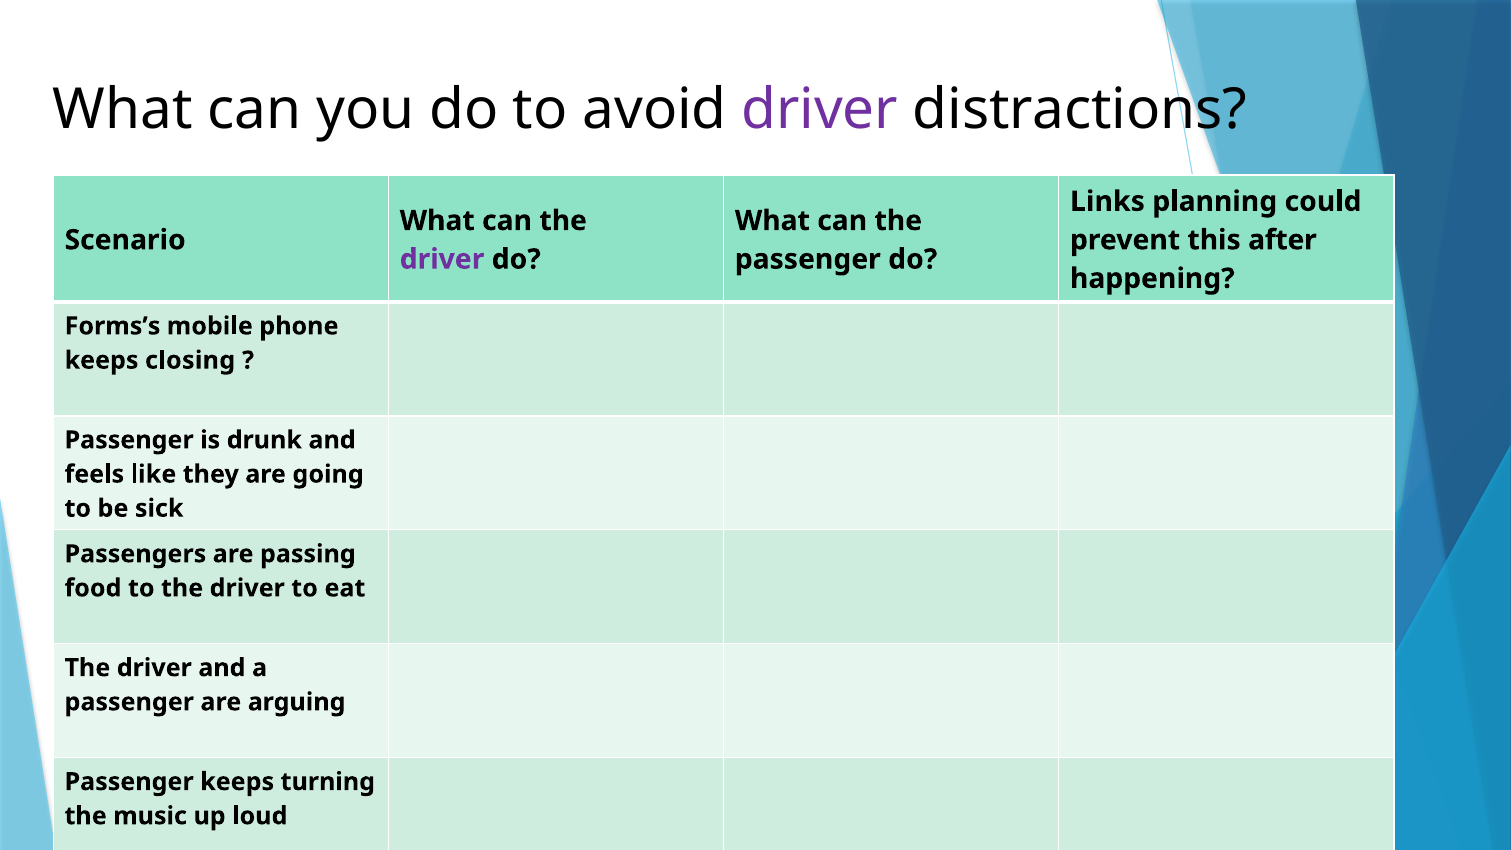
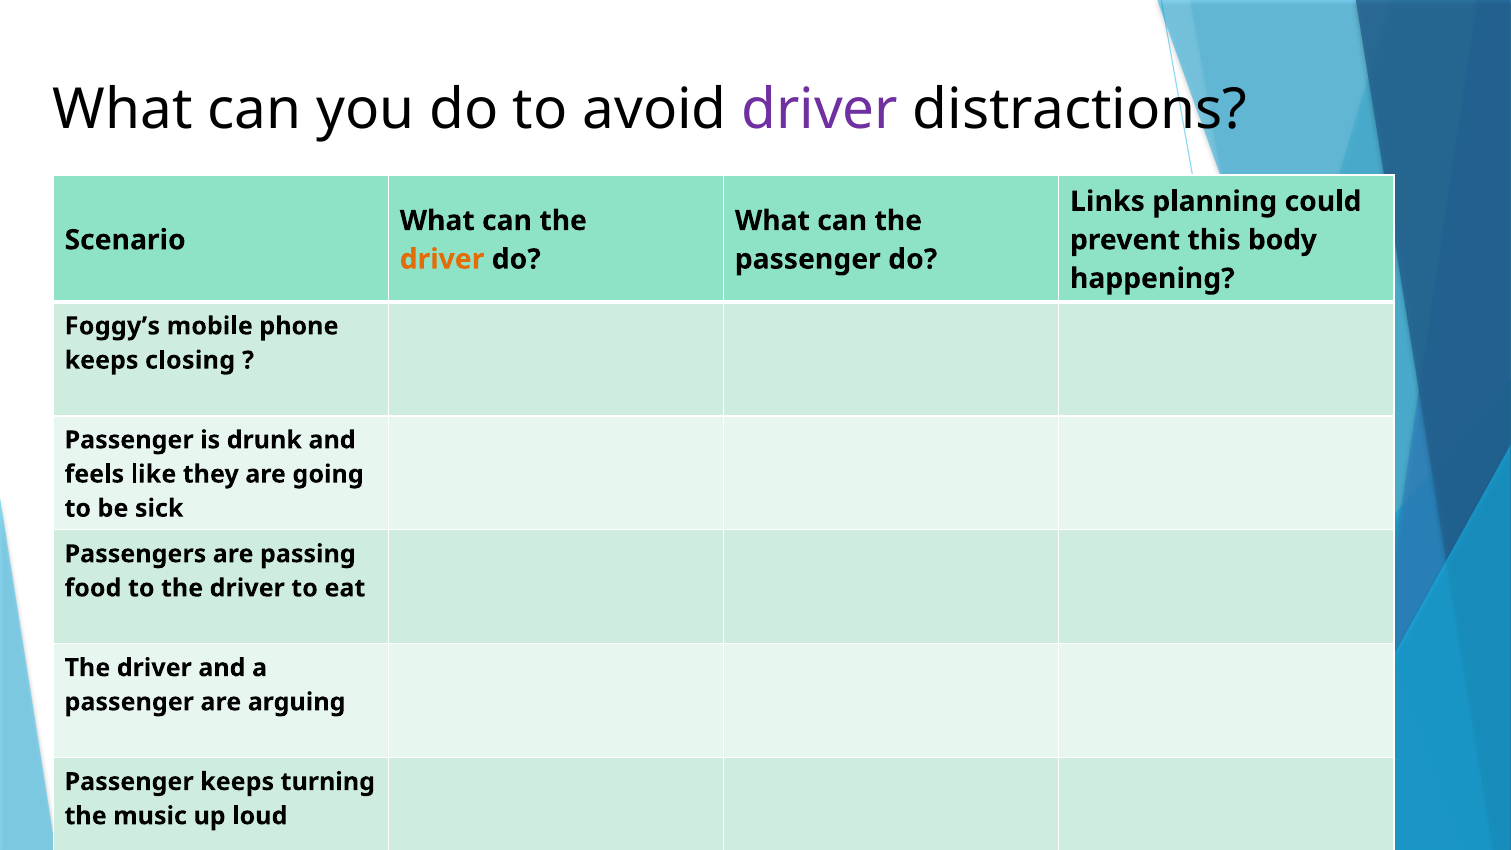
after: after -> body (1282, 240)
driver colour: purple -> orange (442, 259)
Forms’s: Forms’s -> Foggy’s (112, 326)
